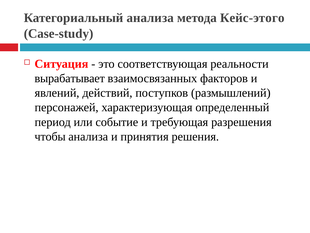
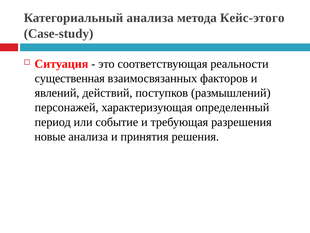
вырабатывает: вырабатывает -> существенная (70, 78)
чтобы: чтобы -> новые (50, 136)
